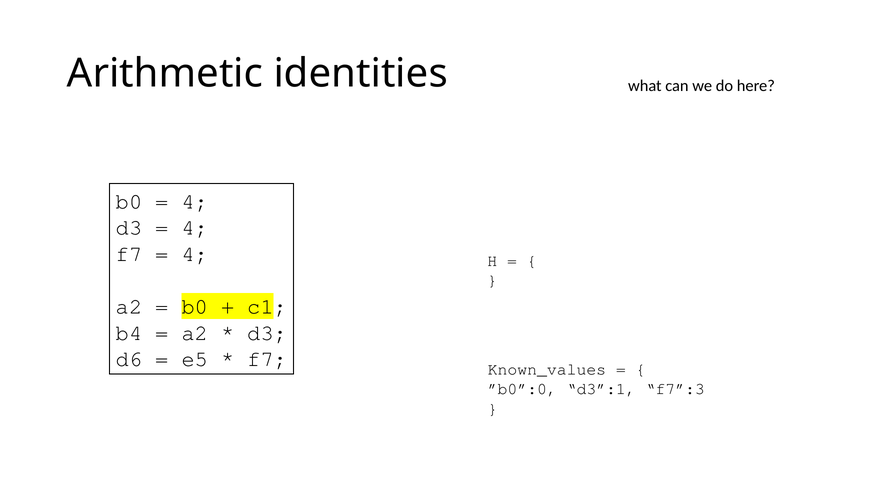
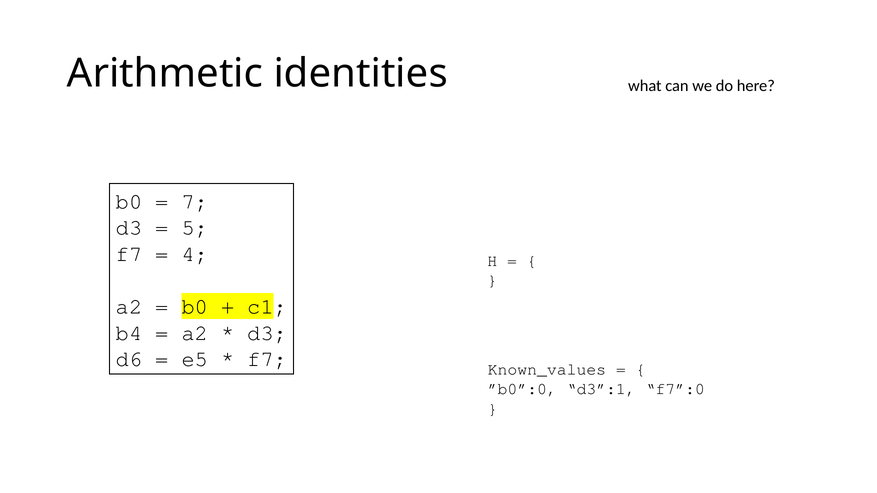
4: 4 -> 7 (195, 201)
4: 4 -> 5 (195, 228)
f7”:3: f7”:3 -> f7”:0 (675, 389)
